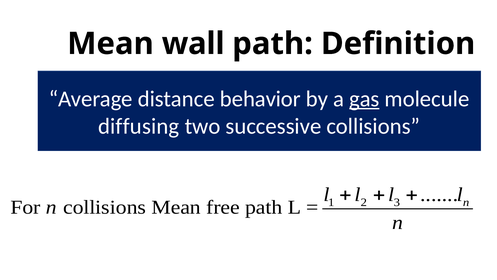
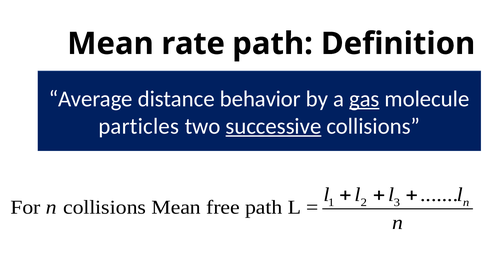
wall: wall -> rate (193, 44)
diffusing: diffusing -> particles (139, 126)
successive underline: none -> present (273, 126)
